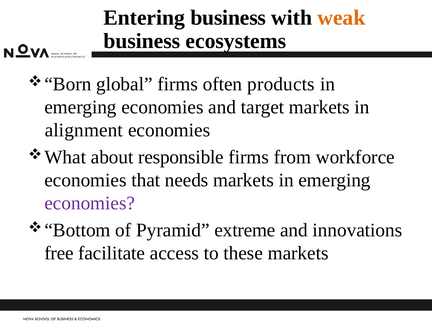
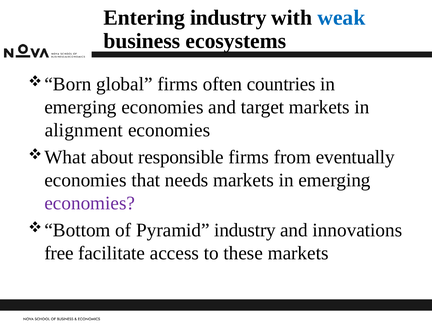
Entering business: business -> industry (228, 18)
weak colour: orange -> blue (341, 18)
products: products -> countries (281, 84)
workforce: workforce -> eventually (355, 157)
Pyramid extreme: extreme -> industry (245, 230)
